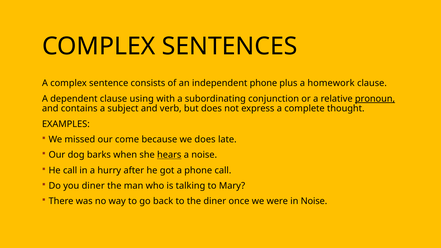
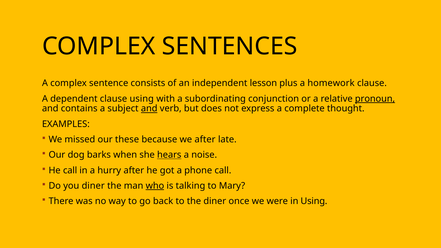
independent phone: phone -> lesson (263, 83)
and underline: none -> present (149, 109)
come: come -> these (127, 140)
we does: does -> after (205, 140)
who underline: none -> present (155, 186)
in Noise: Noise -> Using (314, 201)
